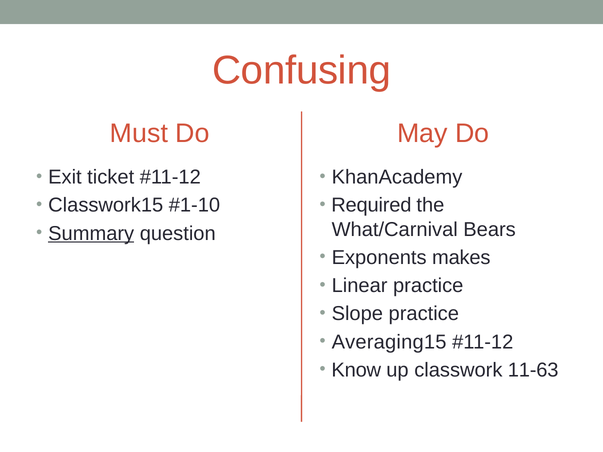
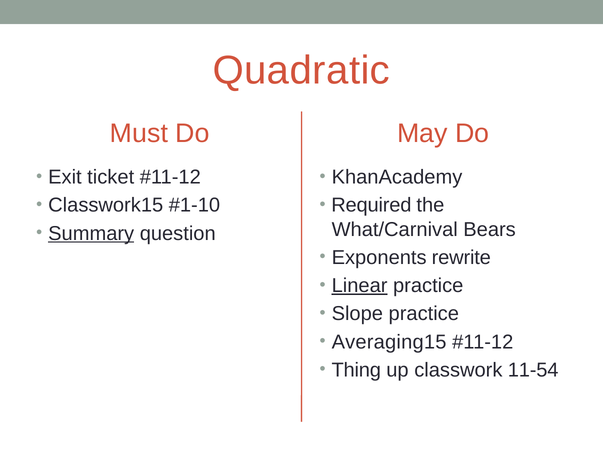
Confusing: Confusing -> Quadratic (301, 71)
makes: makes -> rewrite (461, 258)
Linear underline: none -> present (360, 286)
Know: Know -> Thing (356, 370)
11-63: 11-63 -> 11-54 (533, 370)
